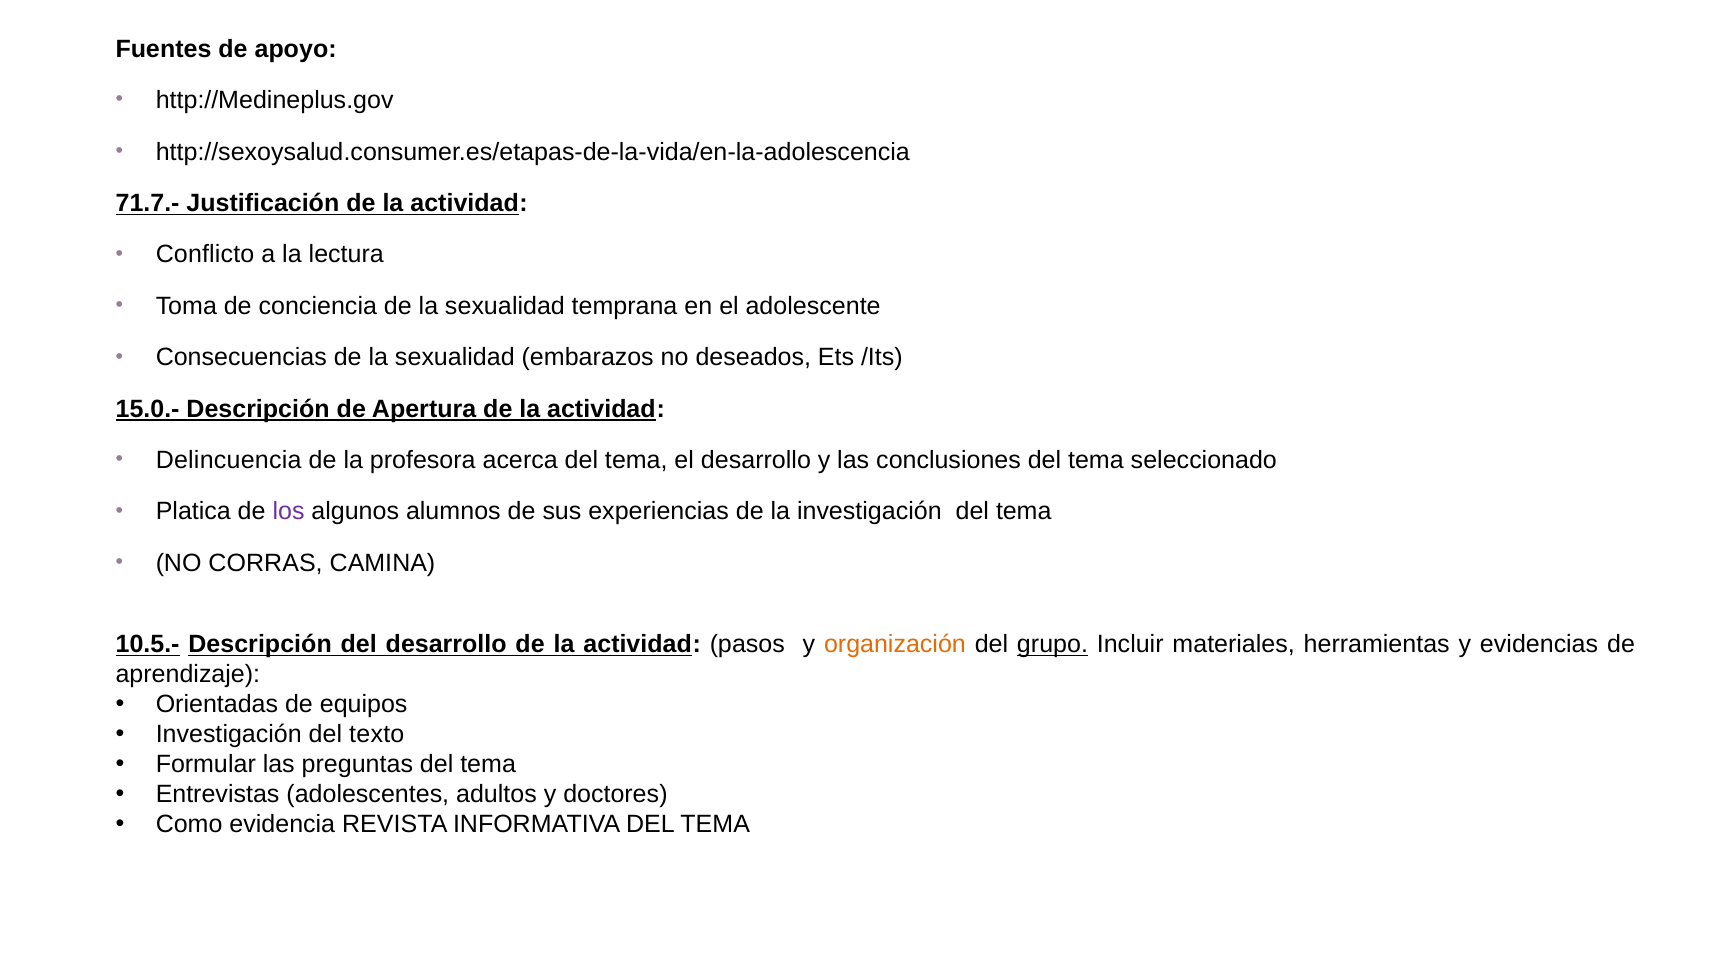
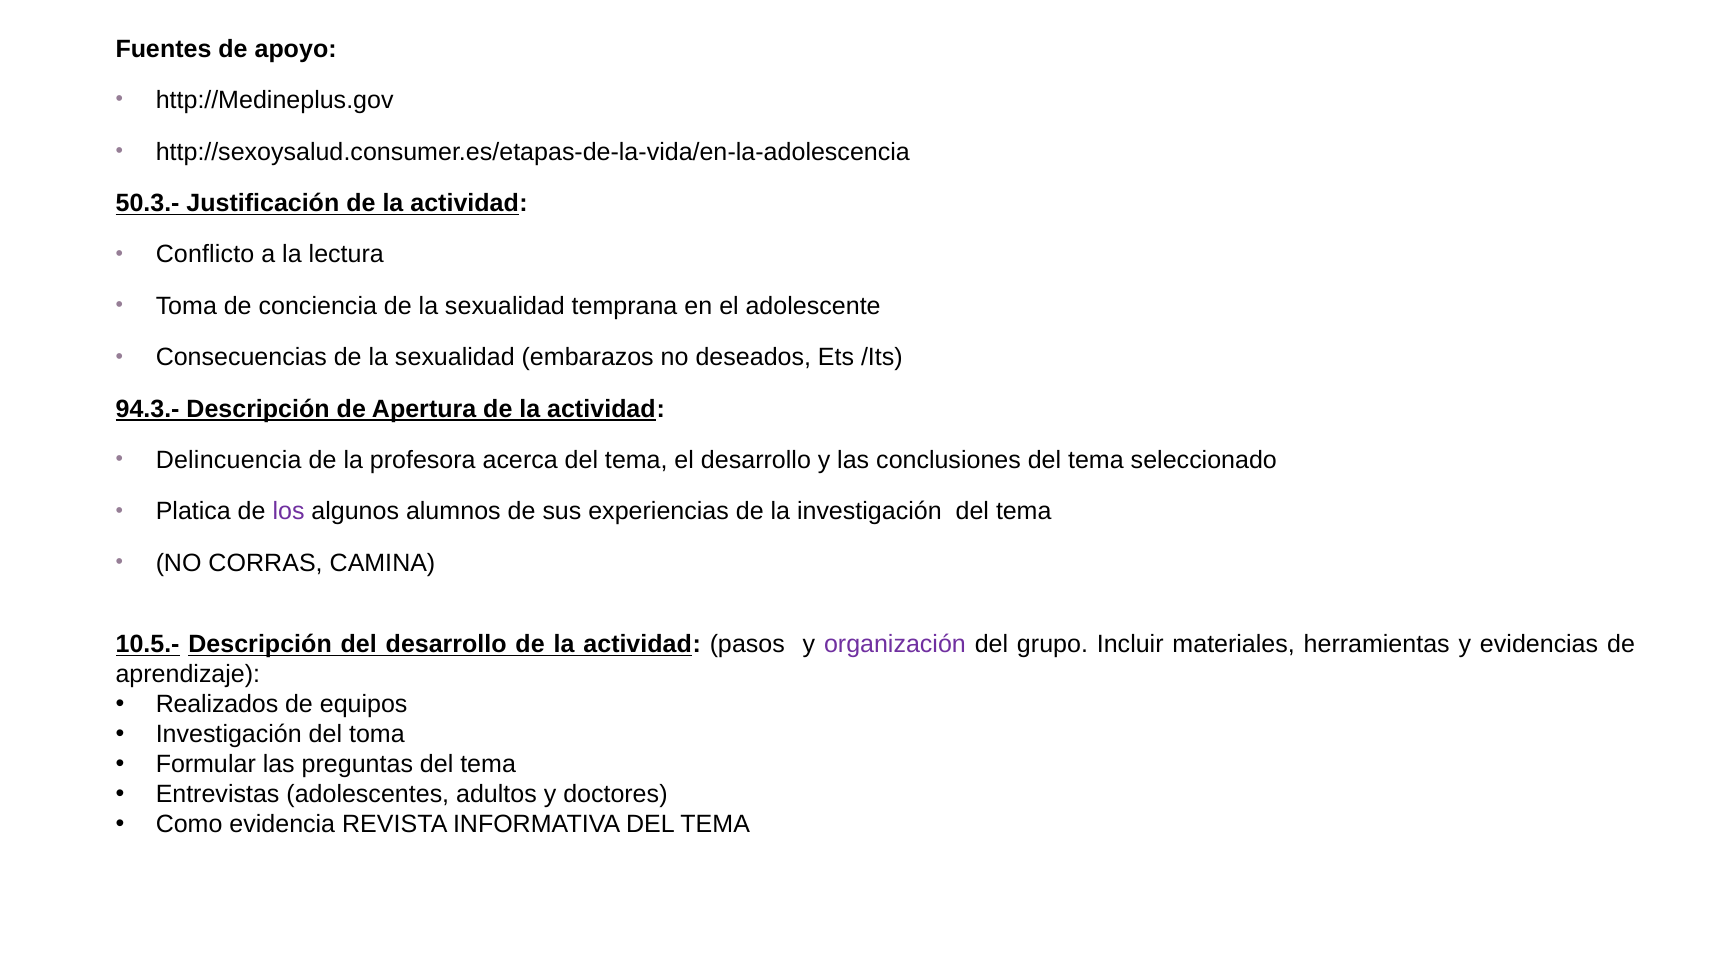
71.7.-: 71.7.- -> 50.3.- (148, 203)
15.0.-: 15.0.- -> 94.3.- (148, 409)
organización colour: orange -> purple (895, 645)
grupo underline: present -> none (1052, 645)
Orientadas: Orientadas -> Realizados (217, 705)
del texto: texto -> toma (377, 735)
